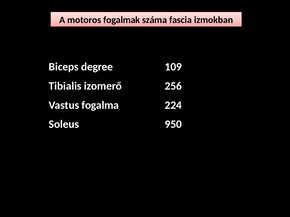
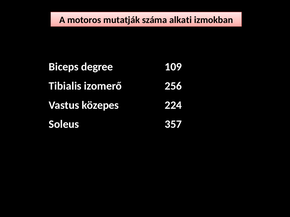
fogalmak: fogalmak -> mutatják (122, 20)
fascia: fascia -> alkati (180, 20)
fogalma: fogalma -> közepes (100, 105)
950: 950 -> 357 (173, 125)
